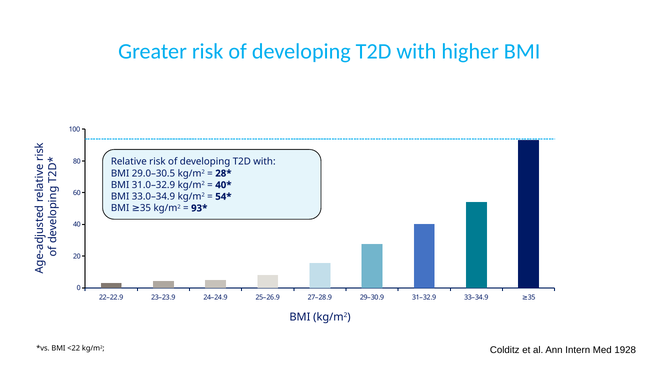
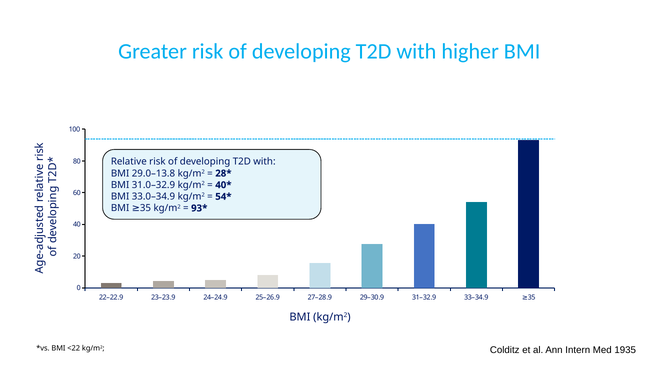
29.0–30.5: 29.0–30.5 -> 29.0–13.8 (153, 174)
1928: 1928 -> 1935 (625, 351)
